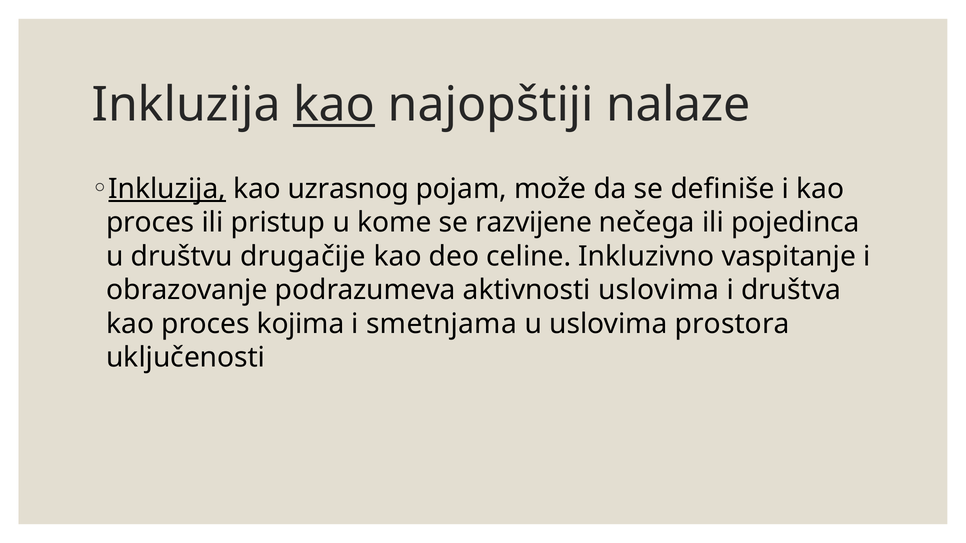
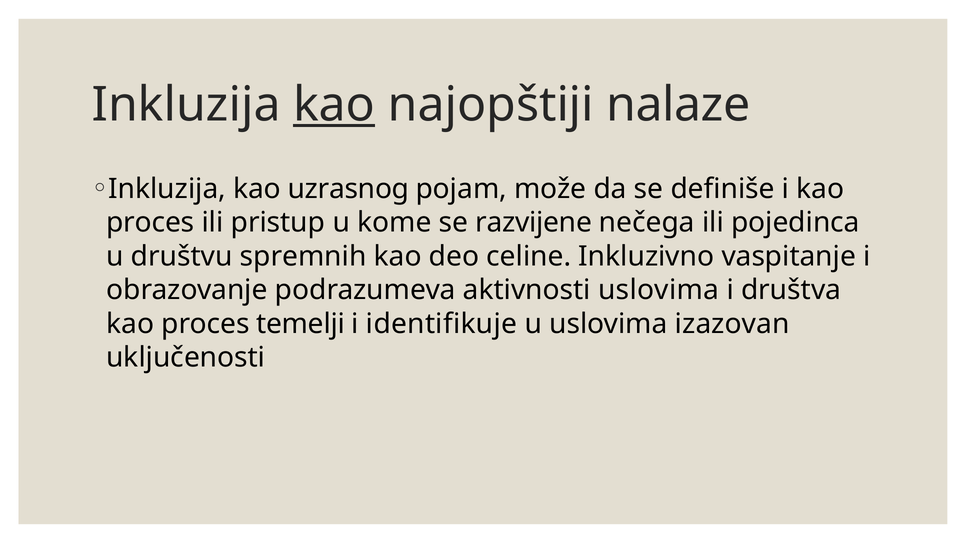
Inkluzija underline: present -> none (167, 189)
drugačije: drugačije -> spremnih (303, 257)
kojima: kojima -> temelji (301, 324)
smetnjama: smetnjama -> identifikuje (442, 324)
prostora: prostora -> izazovan (732, 324)
